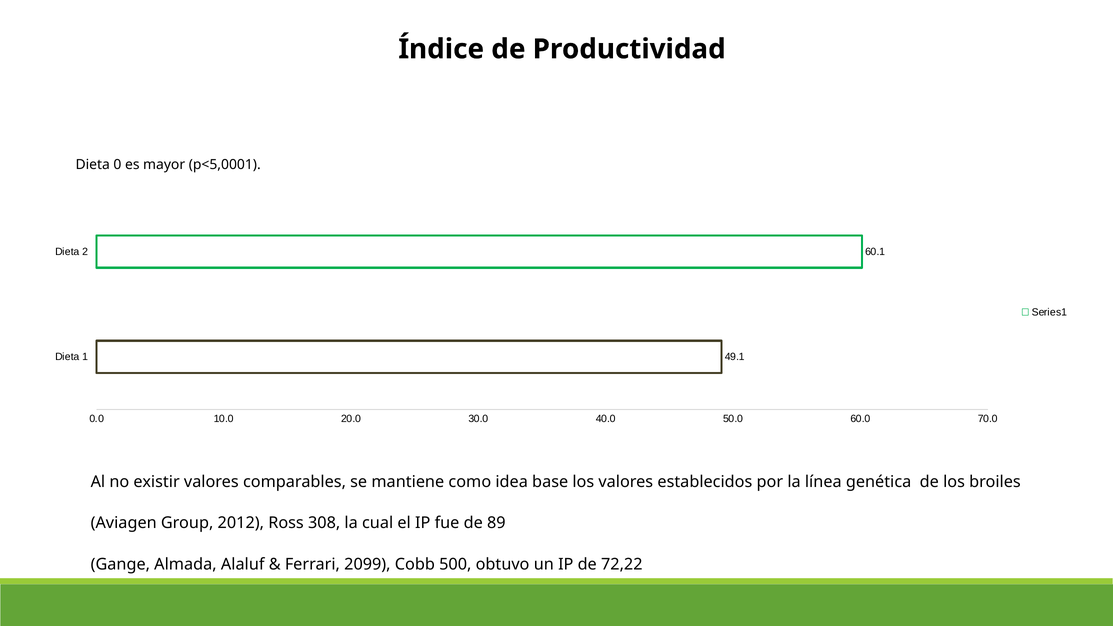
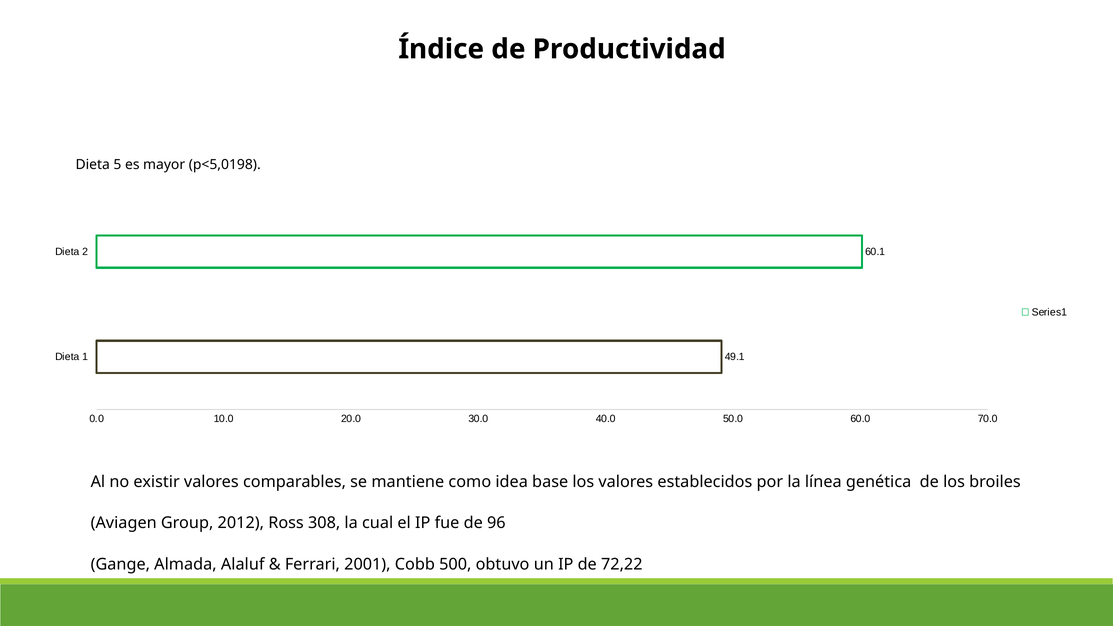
0: 0 -> 5 (117, 165)
p<5,0001: p<5,0001 -> p<5,0198 (225, 165)
89: 89 -> 96 (496, 523)
2099: 2099 -> 2001 (367, 564)
